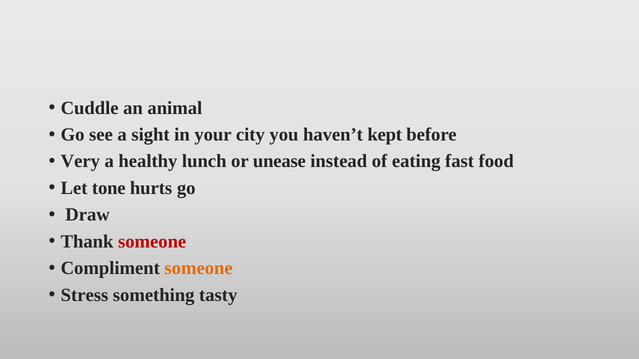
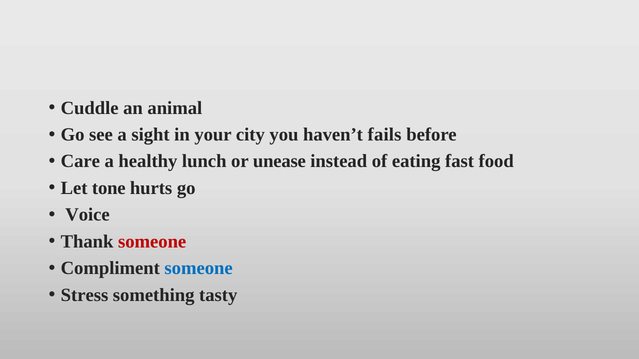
kept: kept -> fails (385, 135)
Very: Very -> Care (80, 162)
Draw: Draw -> Voice (88, 215)
someone colour: orange -> blue (199, 269)
